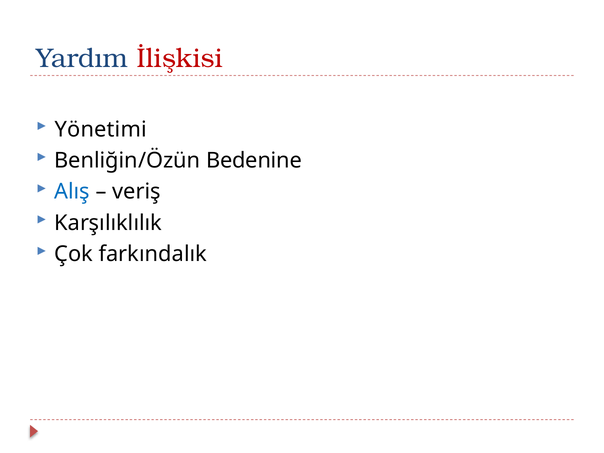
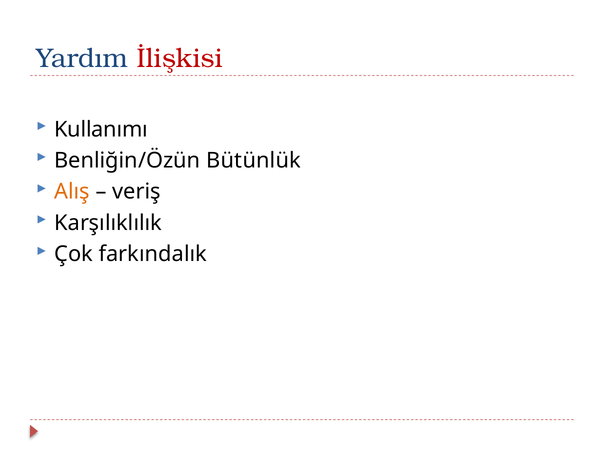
Yönetimi: Yönetimi -> Kullanımı (101, 129)
Bedenine: Bedenine -> Bütünlük (254, 161)
Alış colour: blue -> orange (72, 192)
